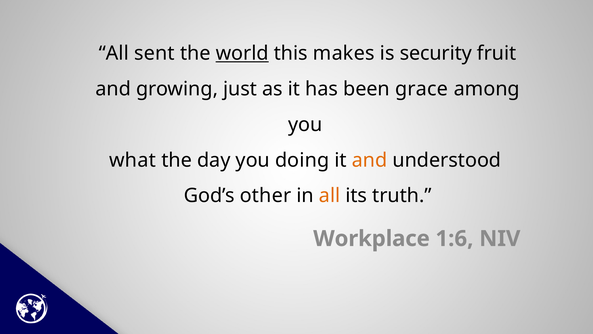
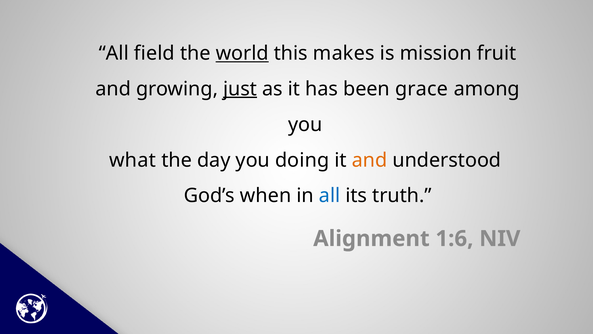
sent: sent -> field (154, 53)
security: security -> mission (436, 53)
just underline: none -> present (240, 89)
other: other -> when (266, 196)
all colour: orange -> blue (330, 196)
Workplace: Workplace -> Alignment (371, 238)
